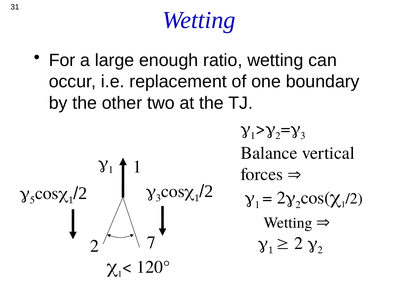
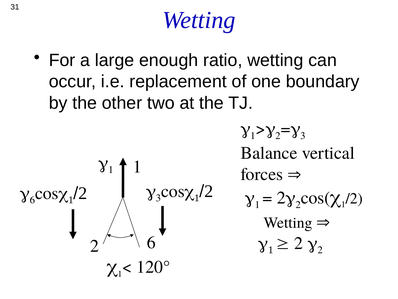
5: 5 -> 6 (32, 200)
2 7: 7 -> 6 (151, 242)
